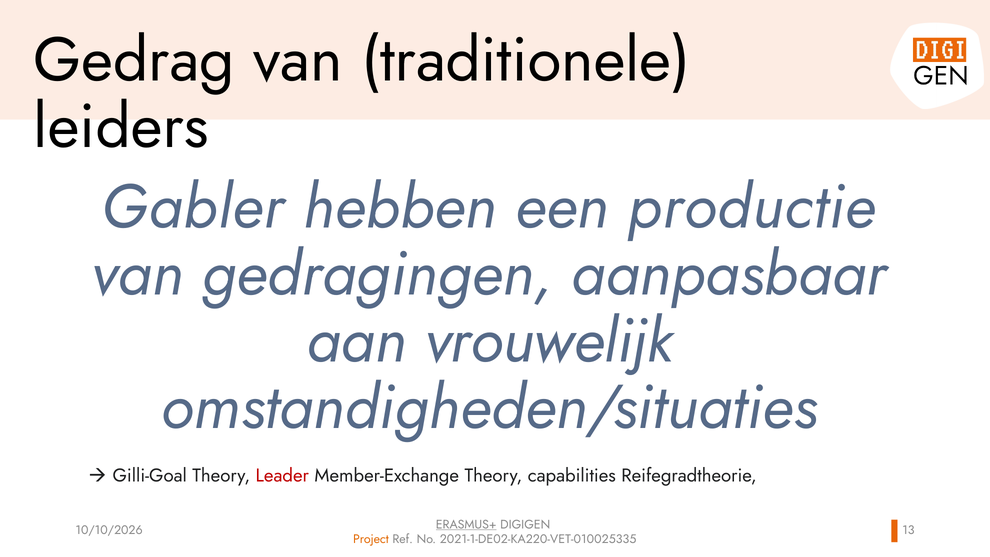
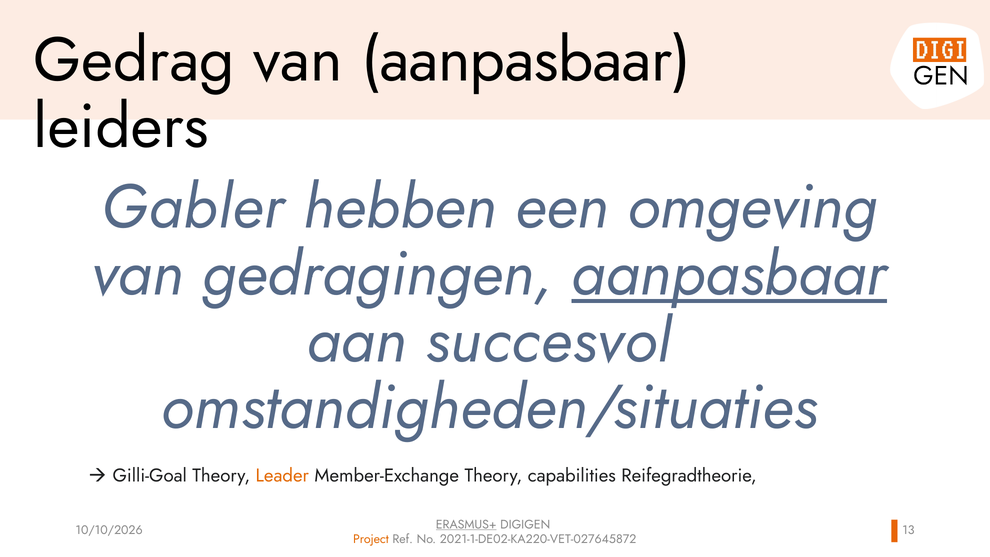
van traditionele: traditionele -> aanpasbaar (526, 60)
productie: productie -> omgeving (752, 207)
aanpasbaar underline: none -> present (729, 274)
vrouwelijk: vrouwelijk -> succesvol (548, 341)
Leader colour: red -> orange (282, 476)
2021-1-DE02-KA220-VET-010025335: 2021-1-DE02-KA220-VET-010025335 -> 2021-1-DE02-KA220-VET-027645872 (538, 539)
